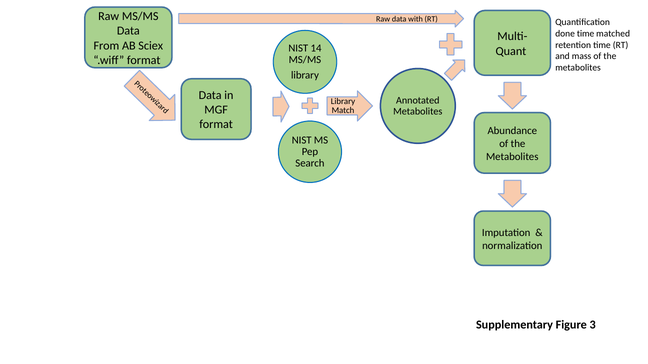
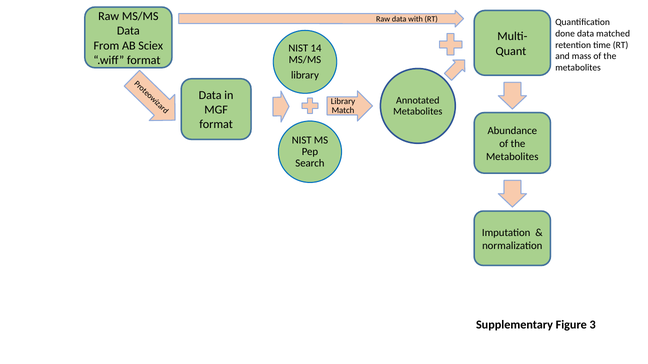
done time: time -> data (586, 34)
